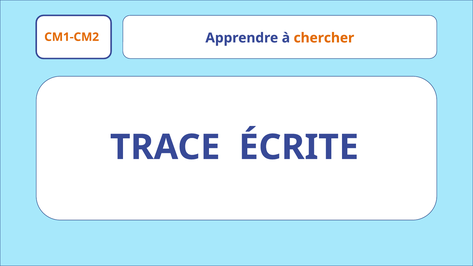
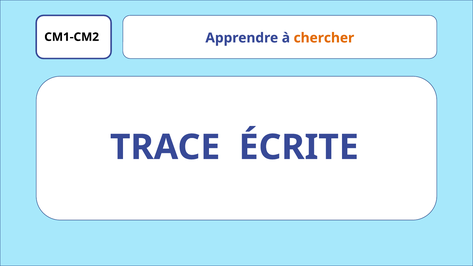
CM1-CM2 colour: orange -> black (72, 37)
